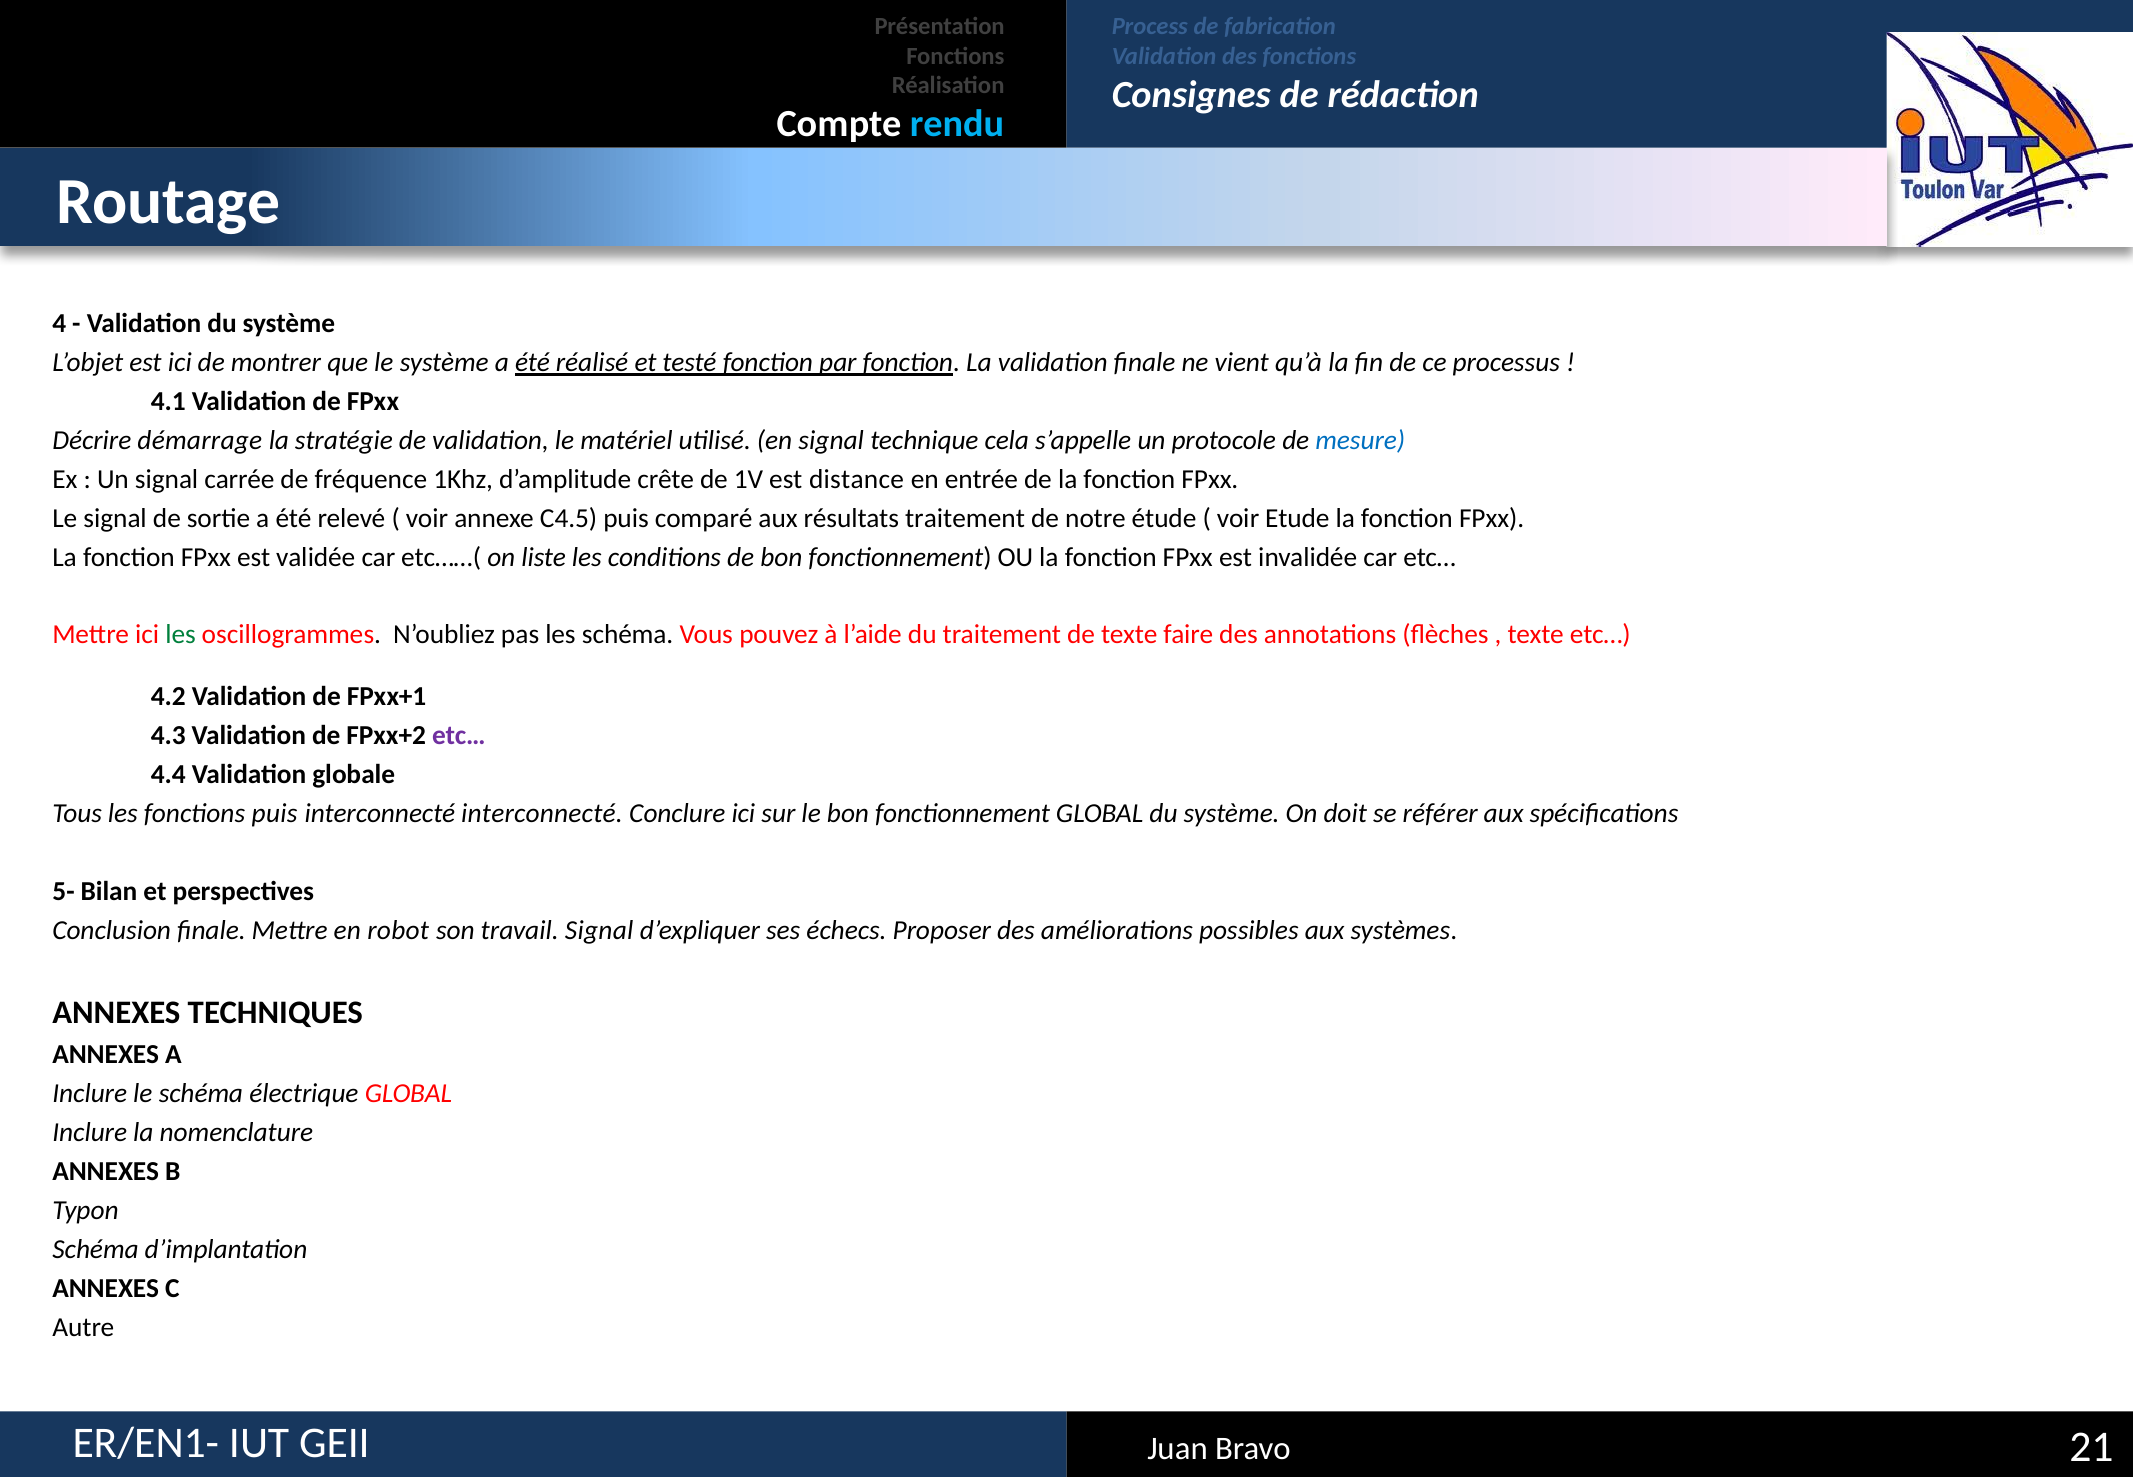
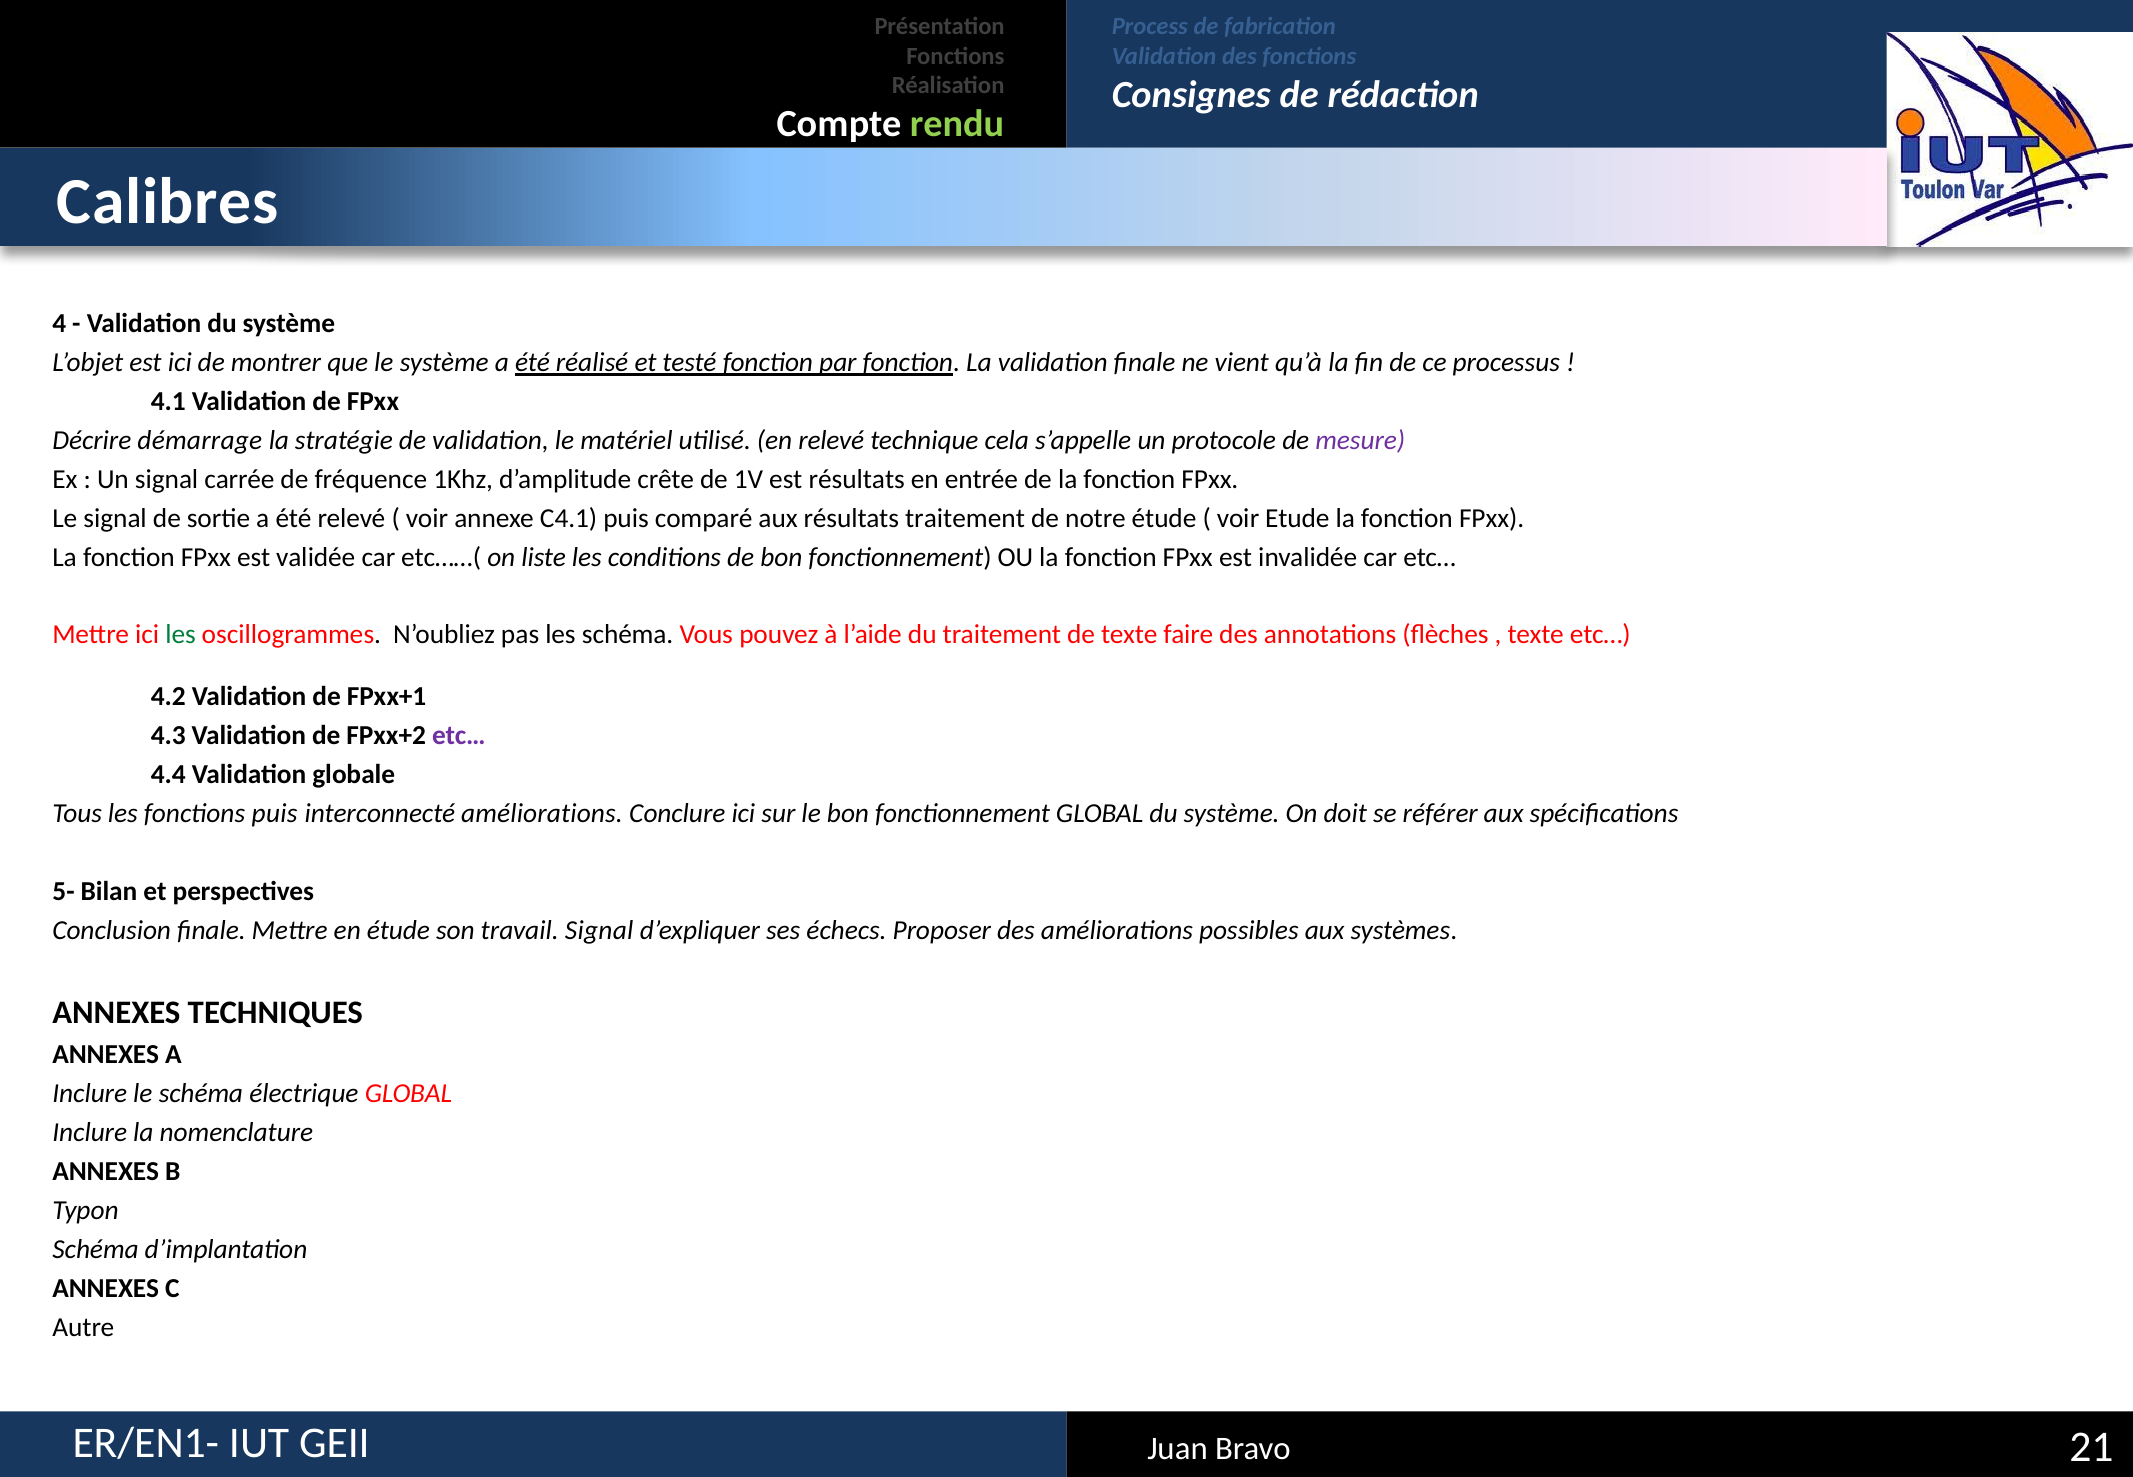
rendu colour: light blue -> light green (957, 124)
Routage: Routage -> Calibres (168, 202)
en signal: signal -> relevé (831, 440)
mesure colour: blue -> purple (1360, 440)
est distance: distance -> résultats (857, 479)
C4.5: C4.5 -> C4.1 (569, 518)
interconnecté interconnecté: interconnecté -> améliorations (542, 813)
en robot: robot -> étude (398, 930)
